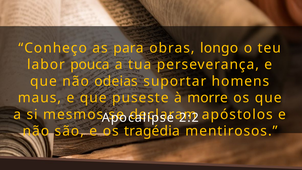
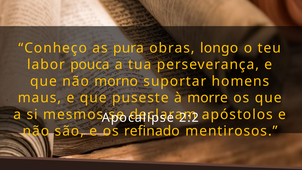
para: para -> pura (129, 48)
odeias: odeias -> morno (116, 81)
tragédia: tragédia -> refinado (152, 131)
